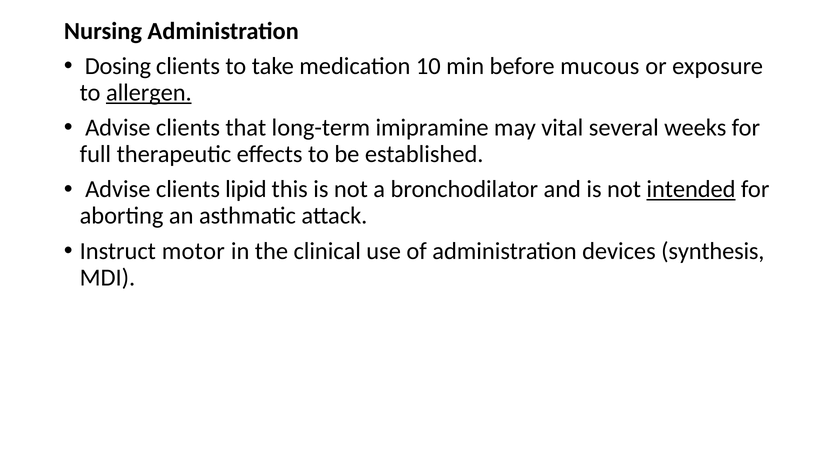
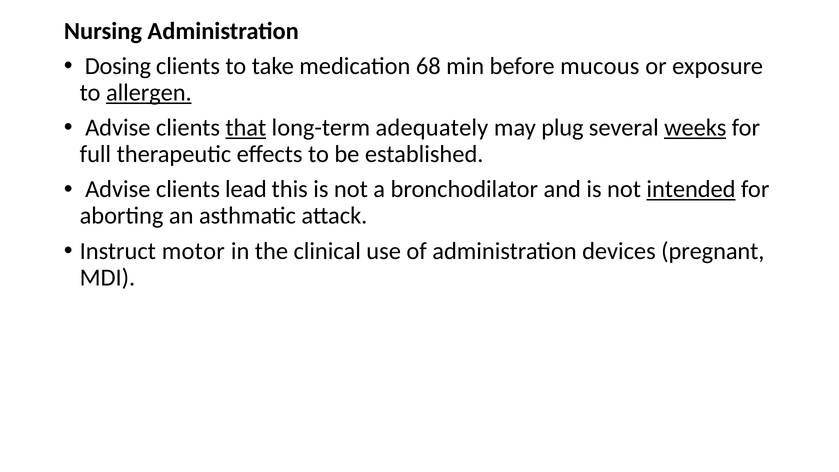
10: 10 -> 68 (428, 66)
that underline: none -> present (246, 128)
imipramine: imipramine -> adequately (432, 128)
vital: vital -> plug (562, 128)
weeks underline: none -> present (695, 128)
lipid: lipid -> lead (246, 189)
synthesis: synthesis -> pregnant (713, 251)
